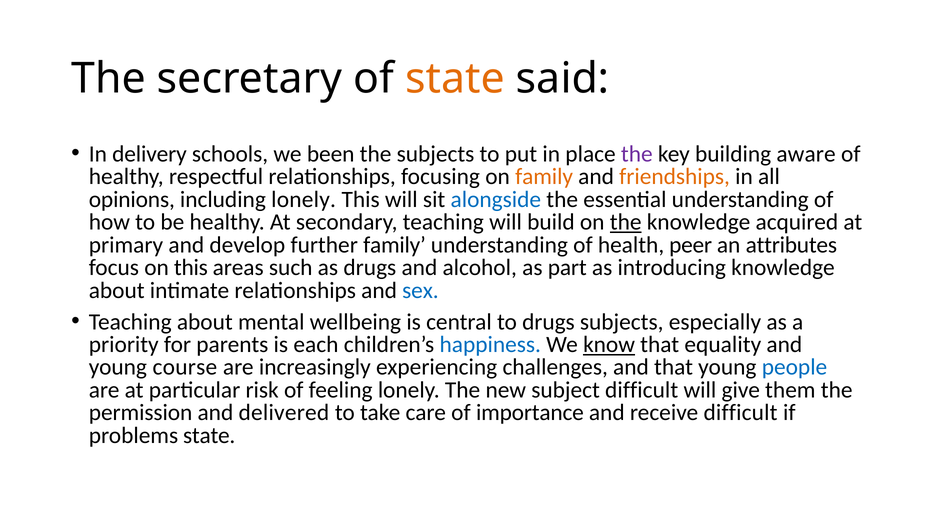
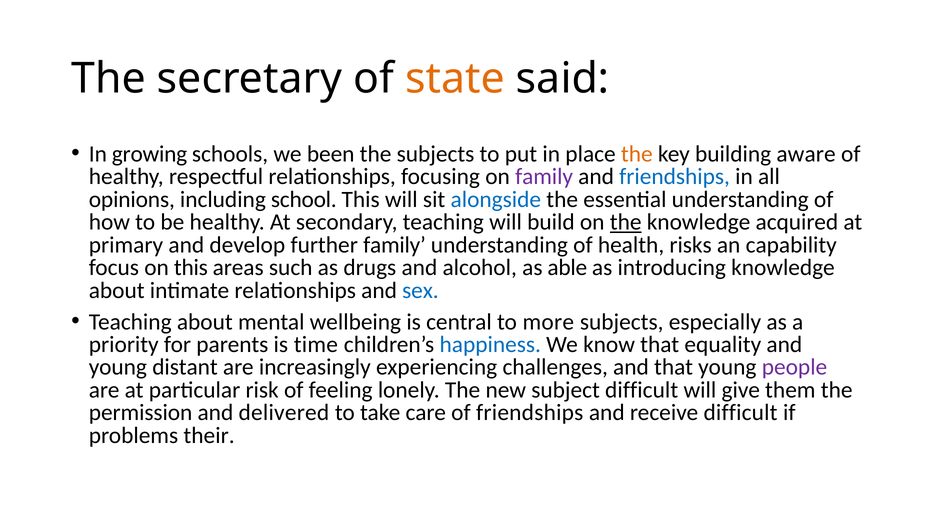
delivery: delivery -> growing (150, 154)
the colour: purple -> orange (637, 154)
family colour: orange -> purple (544, 177)
friendships colour: orange -> blue (675, 177)
including lonely: lonely -> school (304, 199)
peer: peer -> risks (691, 245)
attributes: attributes -> capability (791, 245)
part: part -> able (567, 268)
to drugs: drugs -> more (548, 322)
each: each -> time (316, 344)
know underline: present -> none (609, 344)
course: course -> distant (185, 367)
people colour: blue -> purple (794, 367)
of importance: importance -> friendships (530, 413)
problems state: state -> their (209, 435)
